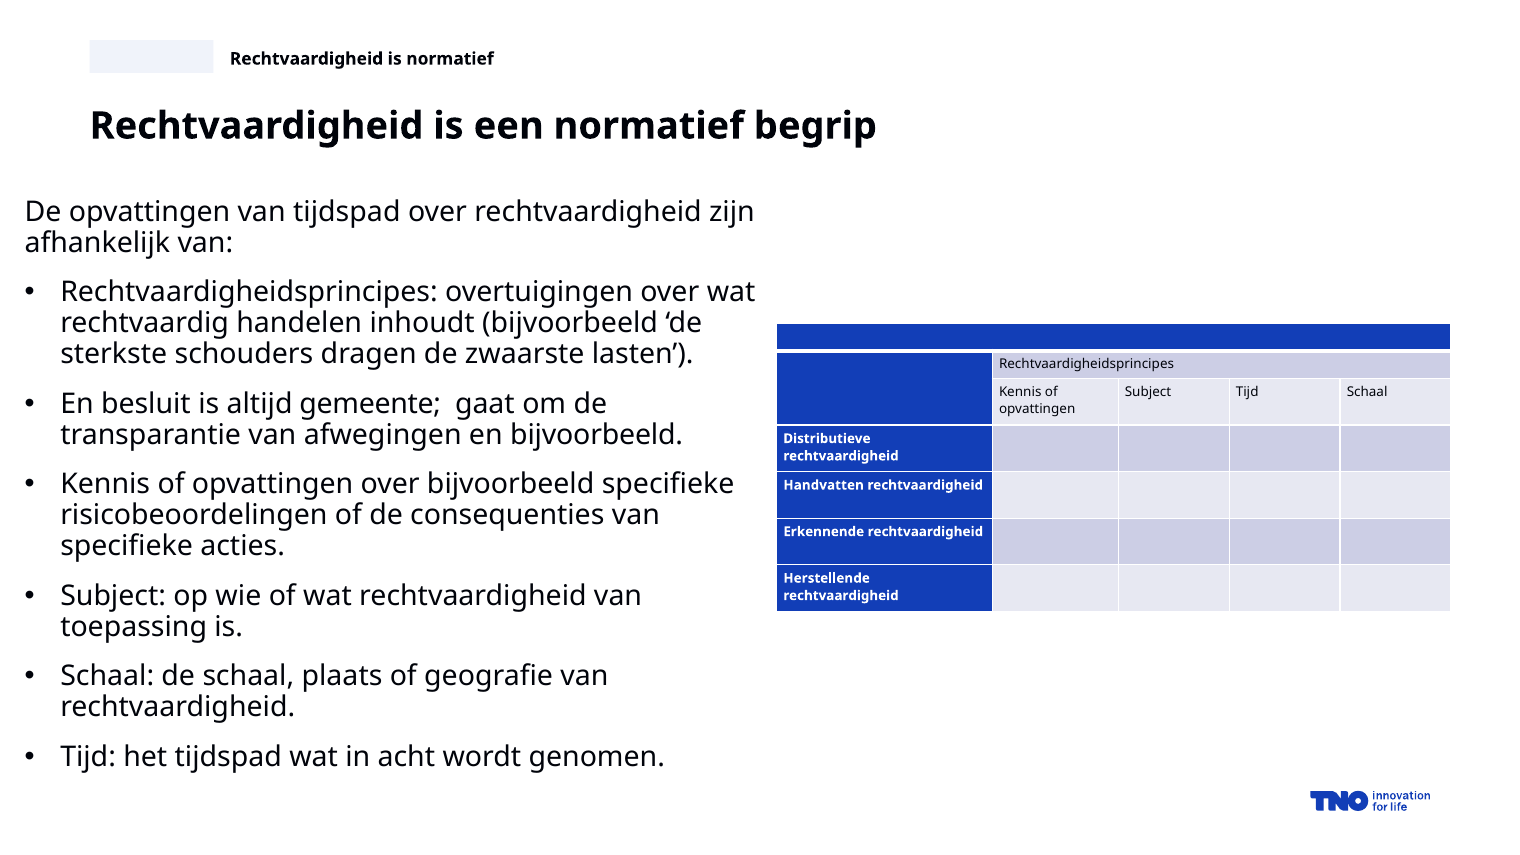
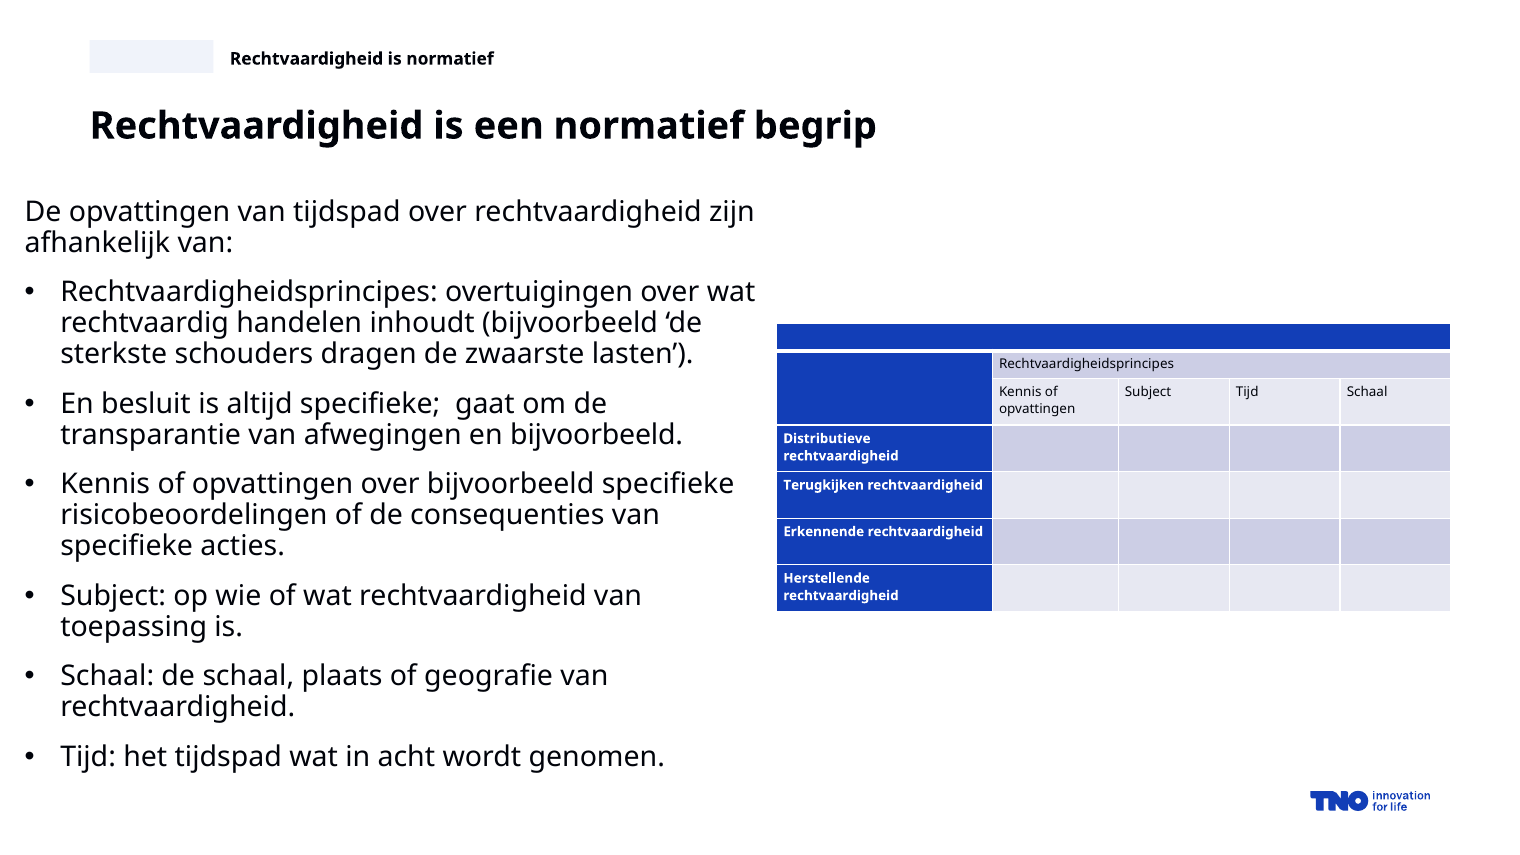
altijd gemeente: gemeente -> specifieke (370, 404)
Handvatten: Handvatten -> Terugkijken (824, 485)
